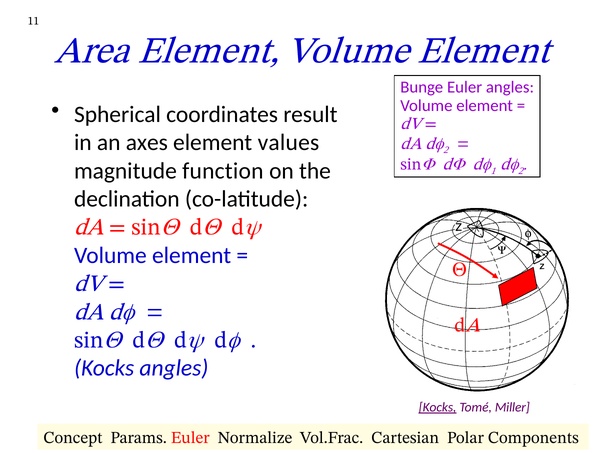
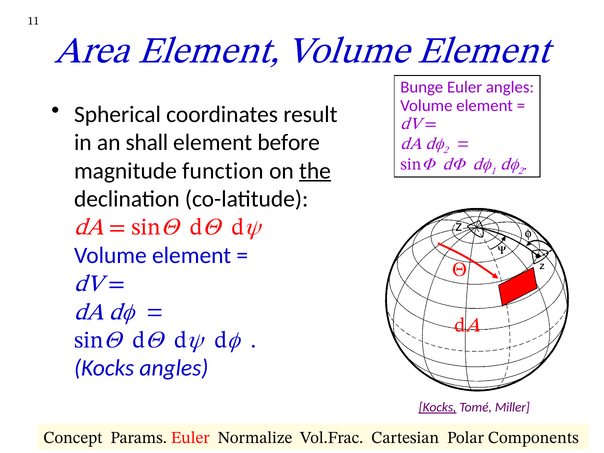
axes: axes -> shall (147, 143)
values: values -> before (289, 143)
the underline: none -> present (315, 171)
